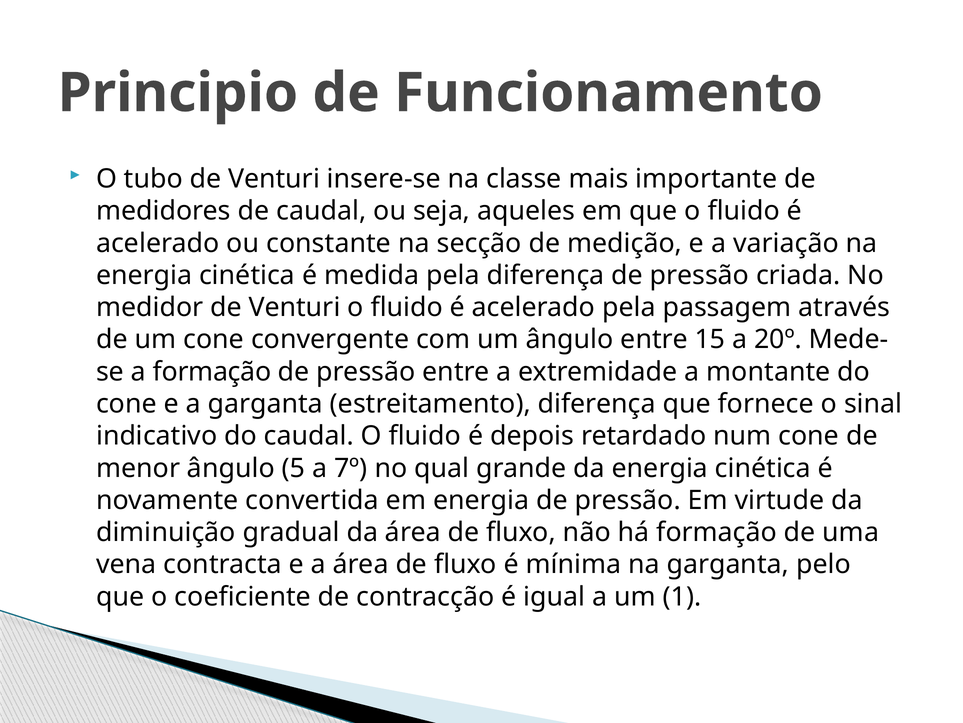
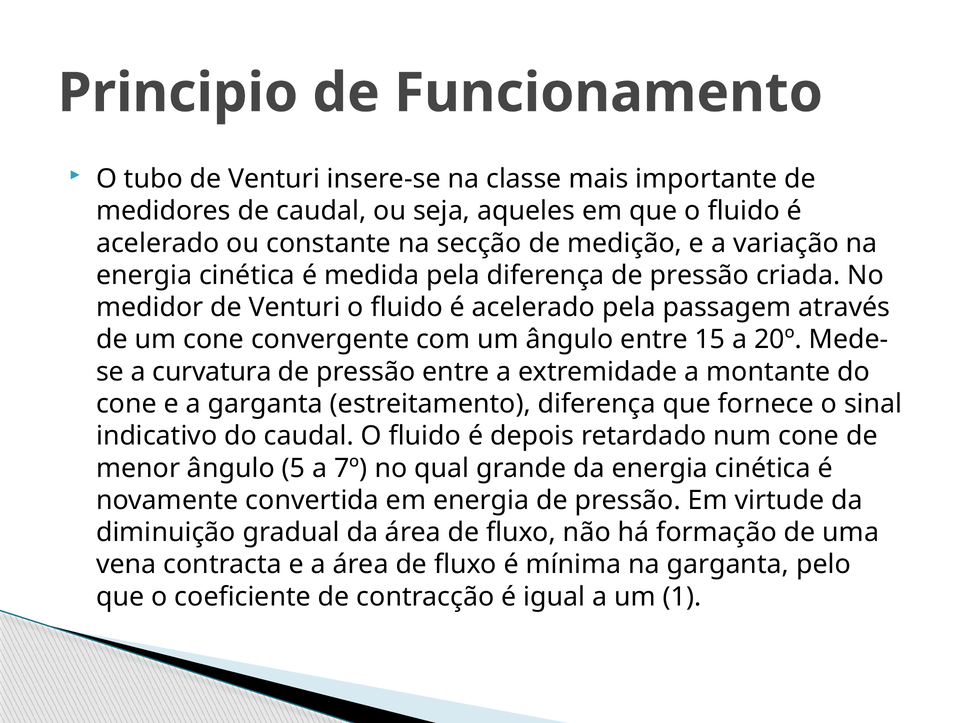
a formação: formação -> curvatura (212, 371)
